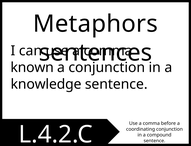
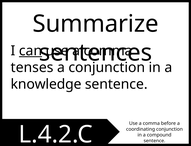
Metaphors: Metaphors -> Summarize (96, 24)
can underline: none -> present (30, 51)
known: known -> tenses (32, 67)
